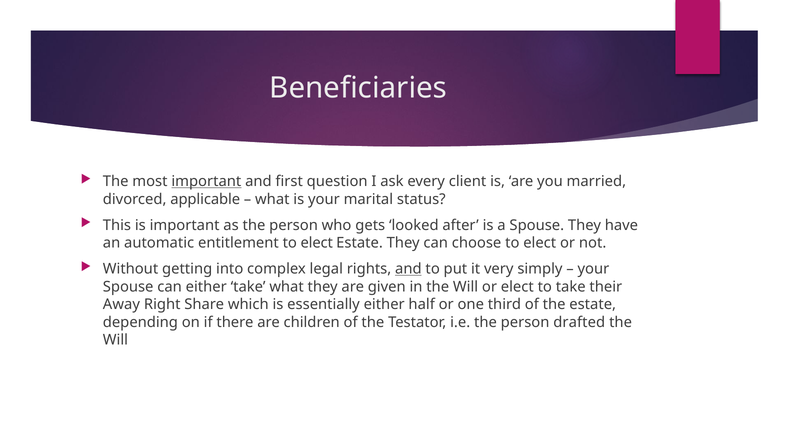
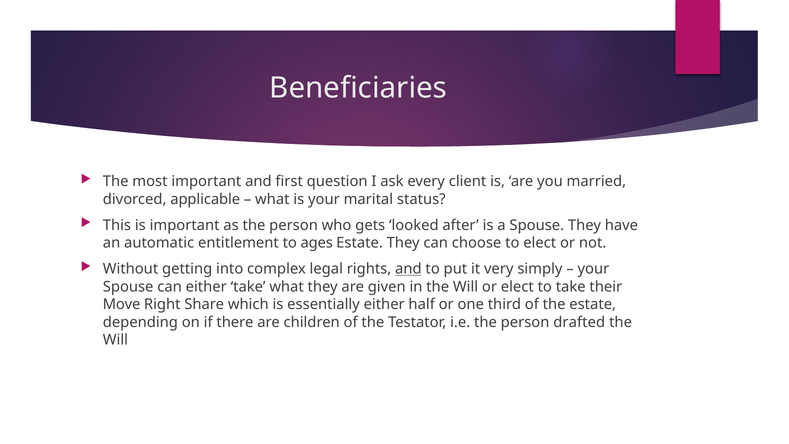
important underline: present -> none (206, 181)
entitlement to elect: elect -> ages (317, 243)
Away: Away -> Move (122, 304)
